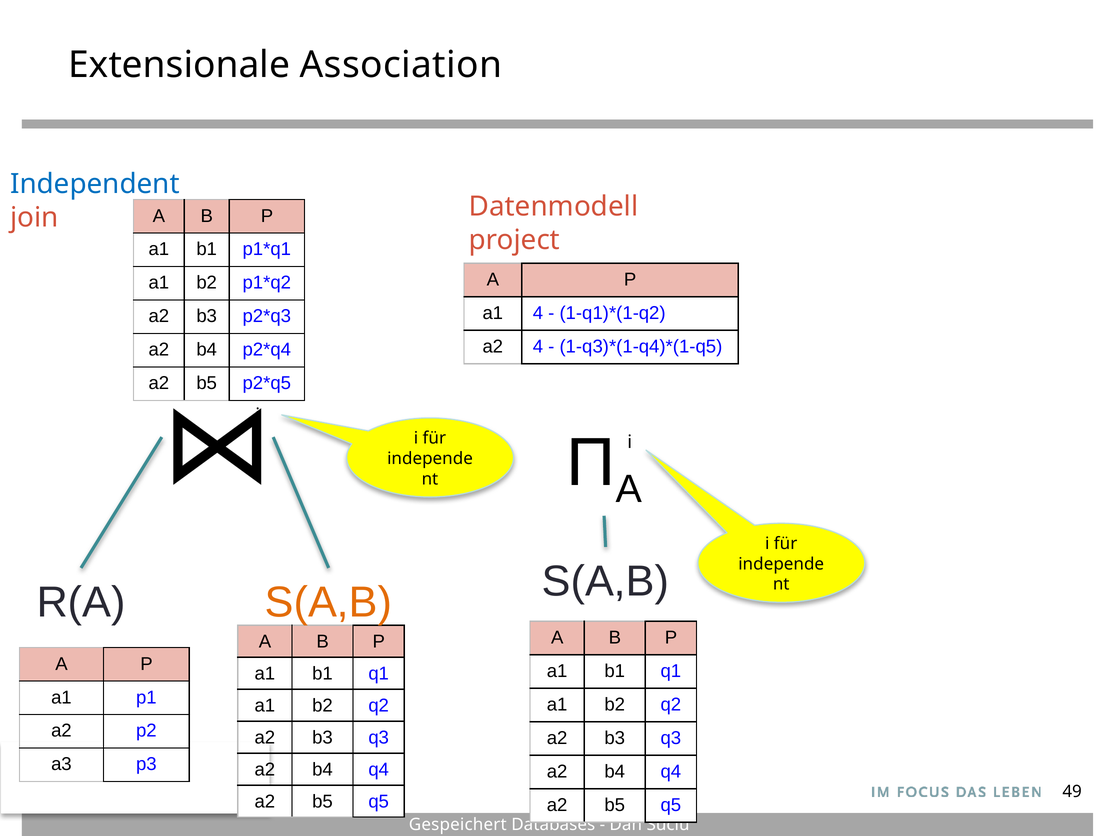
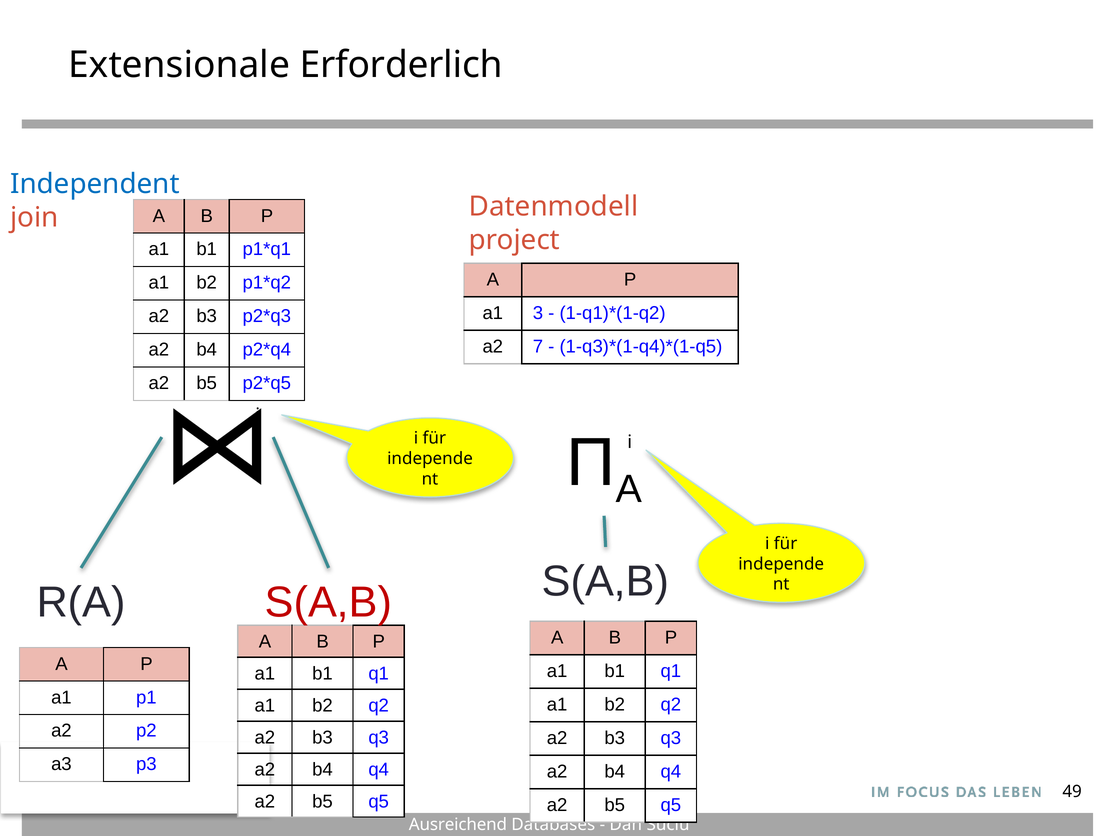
Association: Association -> Erforderlich (401, 65)
a1 4: 4 -> 3 (538, 313)
a2 4: 4 -> 7 (538, 347)
S(A,B colour: orange -> red (329, 603)
Gespeichert: Gespeichert -> Ausreichend (458, 825)
